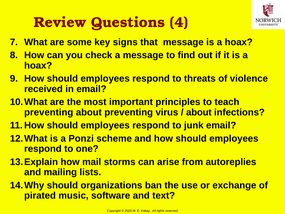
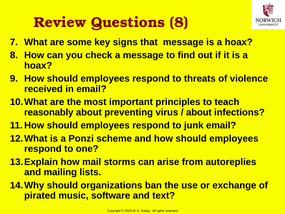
Questions 4: 4 -> 8 (179, 22)
preventing: preventing -> reasonably (49, 112)
